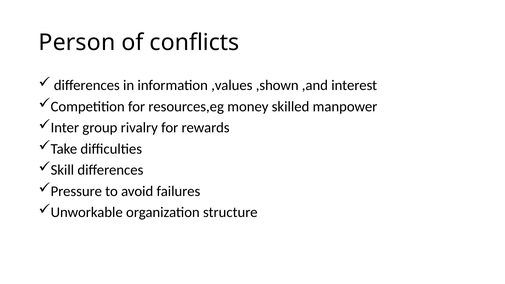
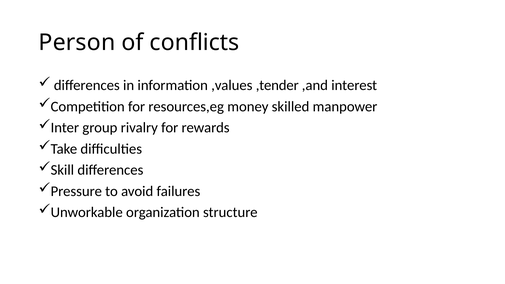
,shown: ,shown -> ,tender (277, 85)
